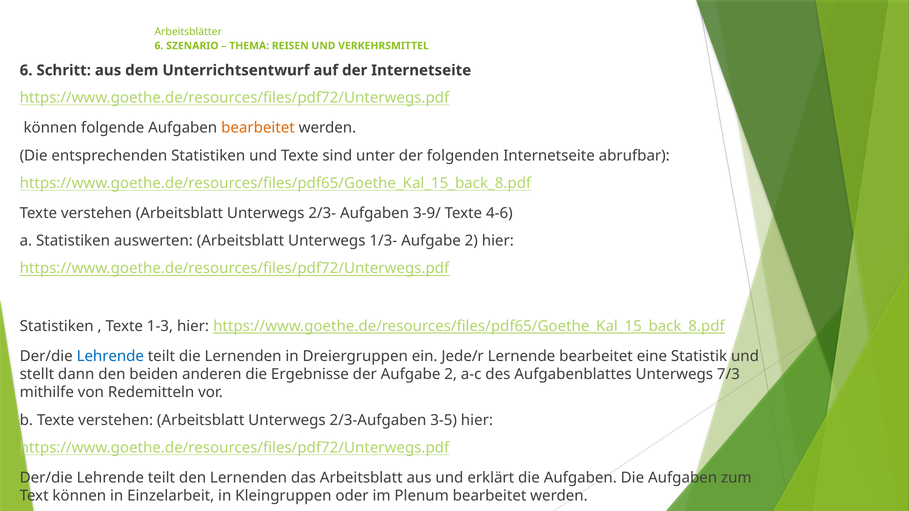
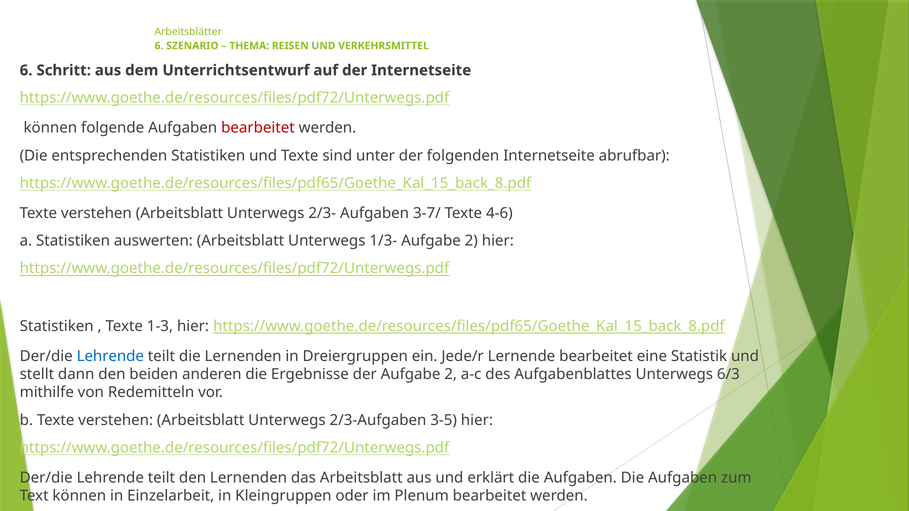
bearbeitet colour: orange -> red (258, 128)
3-9/: 3-9/ -> 3-7/ (427, 213)
7/3: 7/3 -> 6/3 (728, 375)
